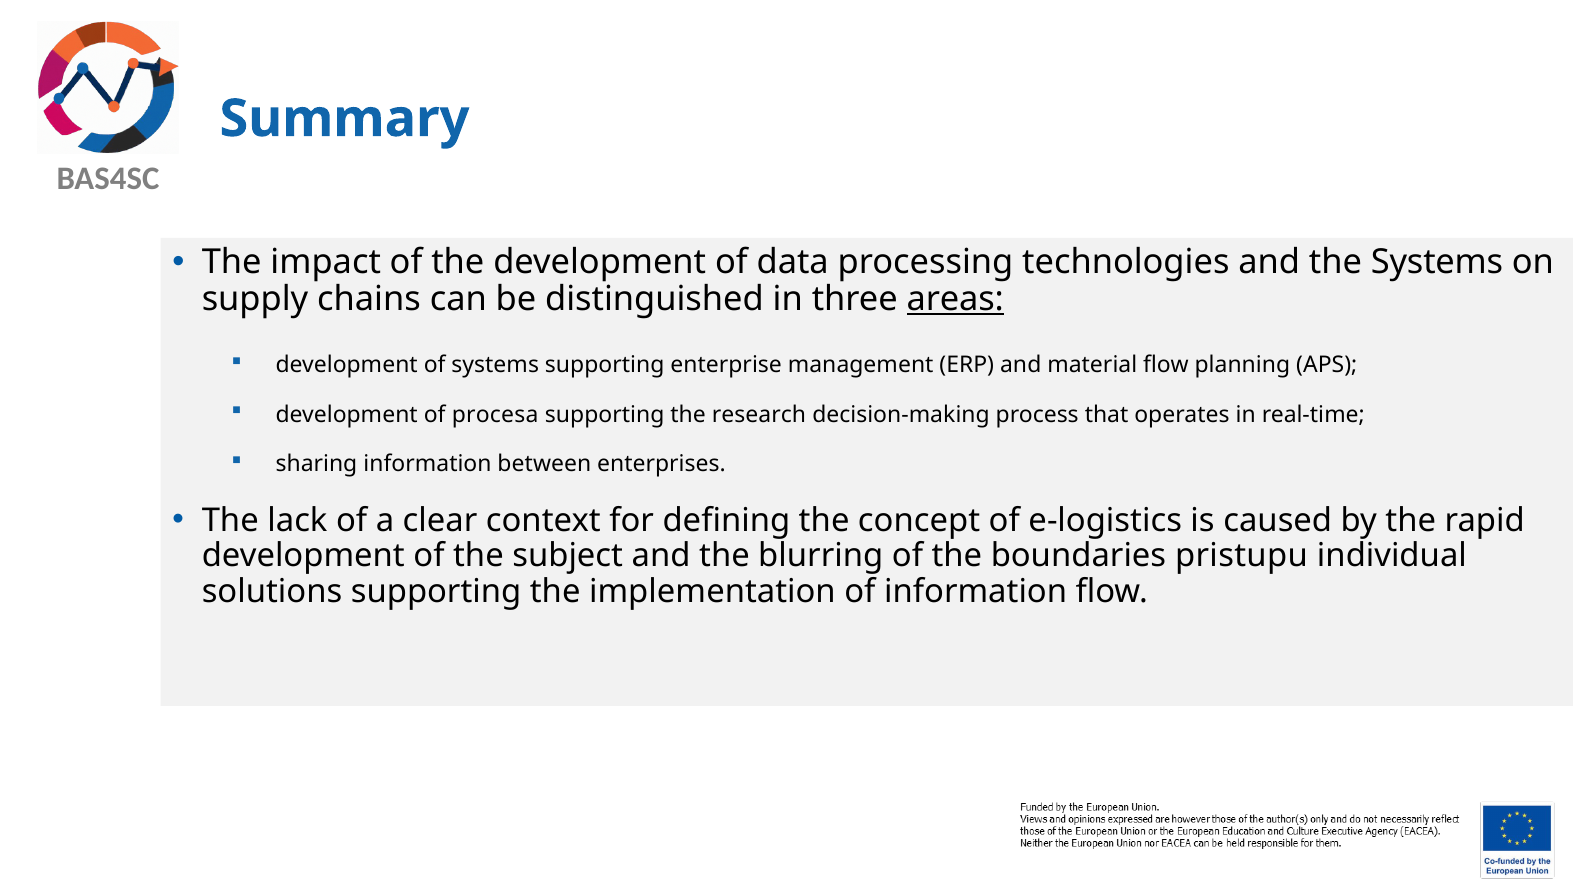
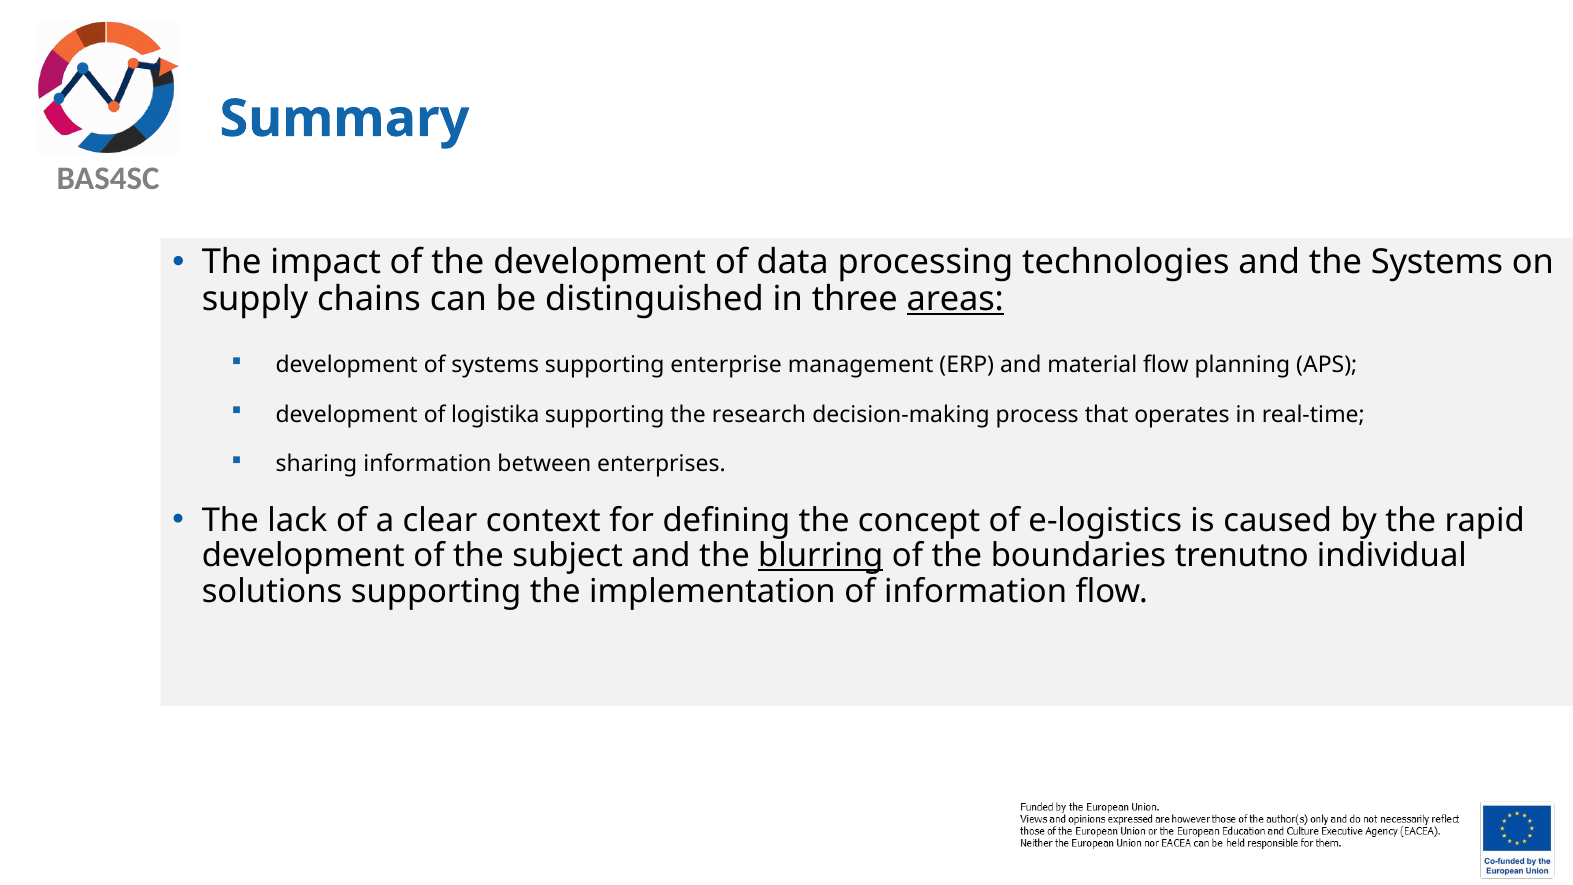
procesa: procesa -> logistika (495, 415)
blurring underline: none -> present (821, 556)
pristupu: pristupu -> trenutno (1242, 556)
